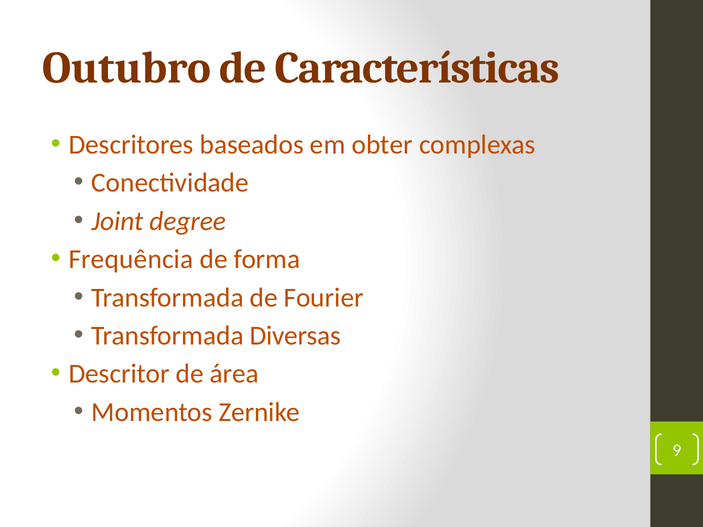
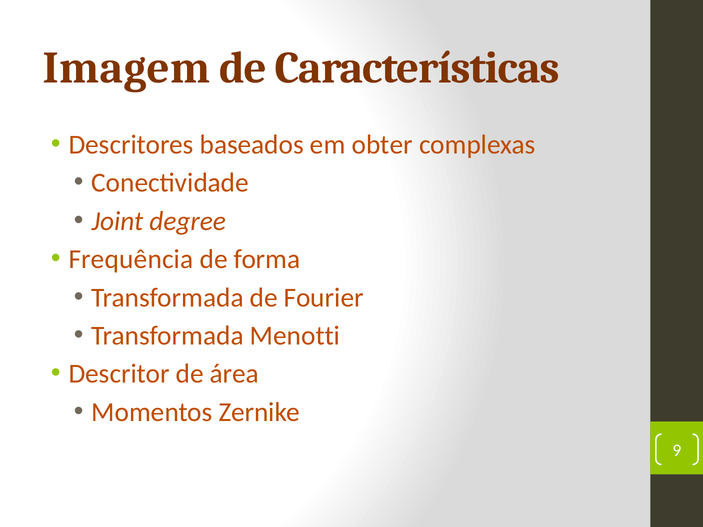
Outubro: Outubro -> Imagem (126, 68)
Diversas: Diversas -> Menotti (295, 336)
